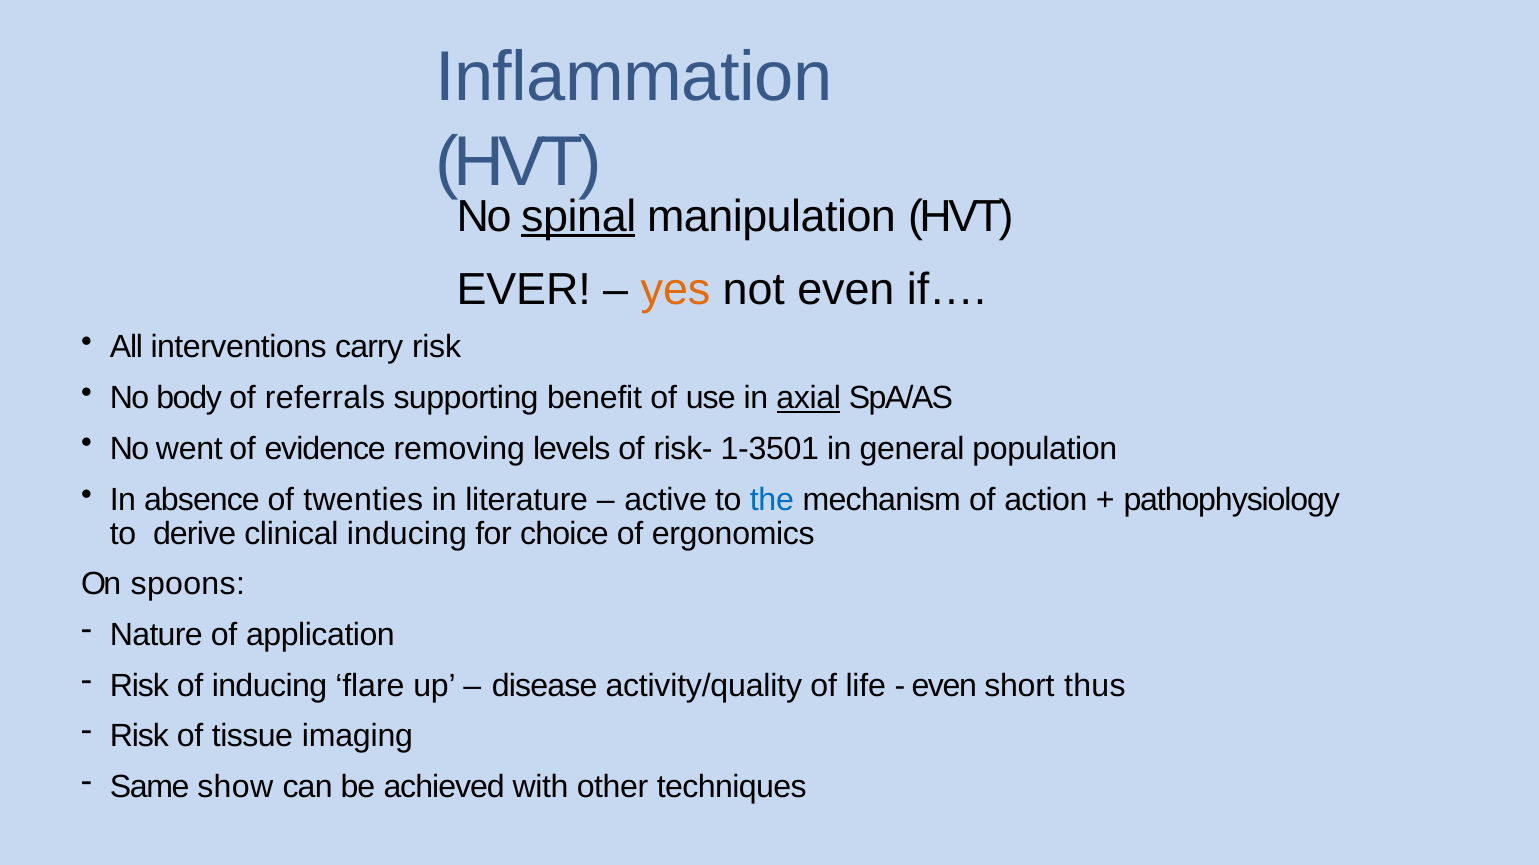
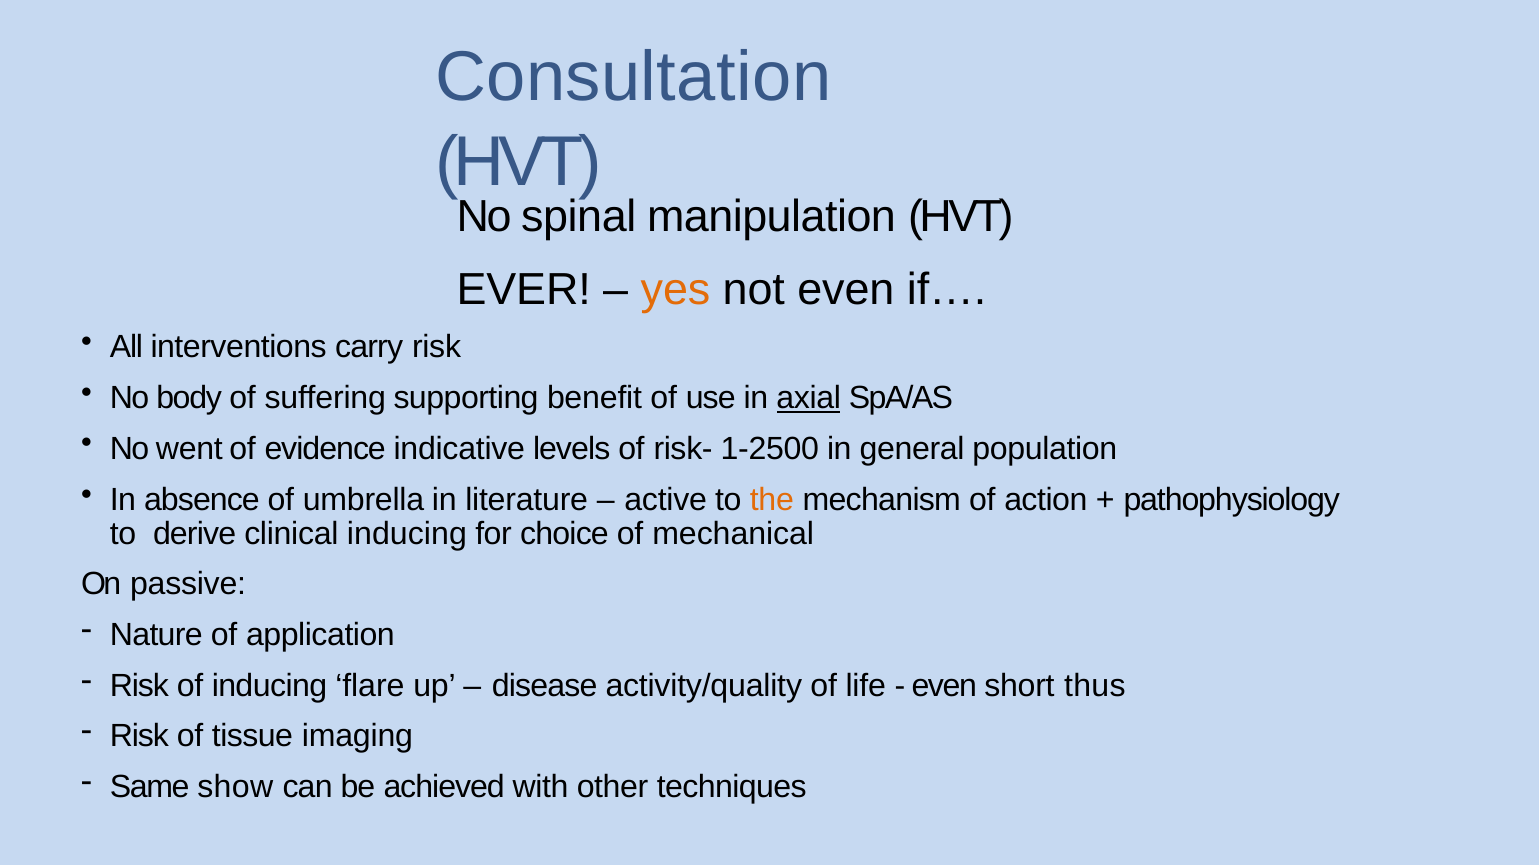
Inflammation: Inflammation -> Consultation (633, 78)
spinal underline: present -> none (579, 217)
referrals: referrals -> suffering (325, 398)
removing: removing -> indicative (459, 449)
1-3501: 1-3501 -> 1-2500 (770, 449)
twenties: twenties -> umbrella (363, 500)
the colour: blue -> orange (772, 500)
ergonomics: ergonomics -> mechanical (733, 535)
spoons: spoons -> passive (188, 585)
